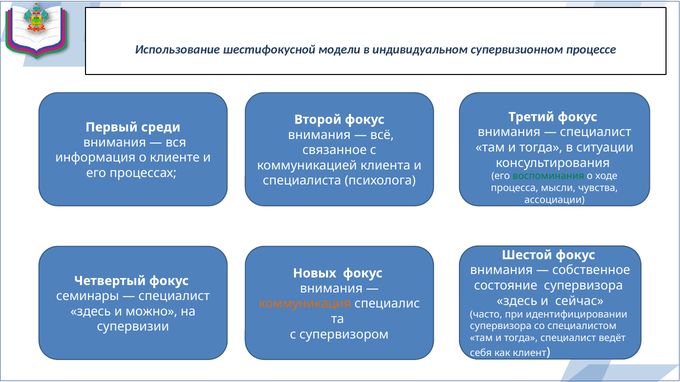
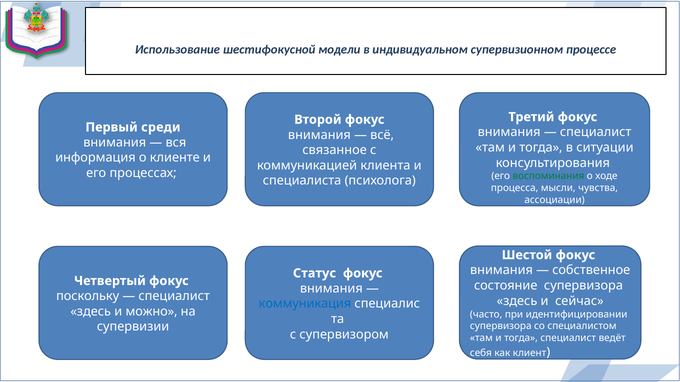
Новых: Новых -> Статус (315, 274)
семинары: семинары -> поскольку (88, 297)
коммуникация colour: orange -> blue (305, 304)
